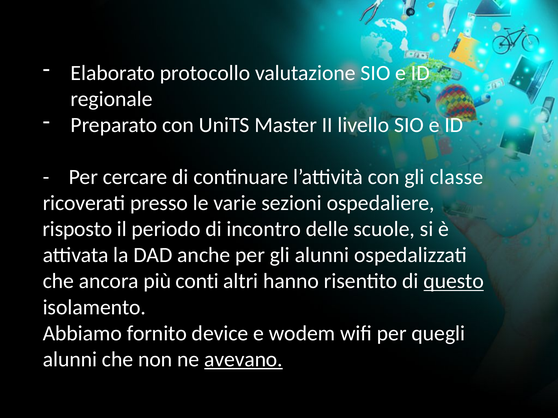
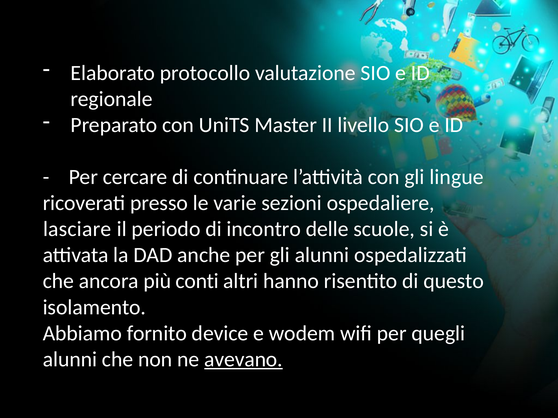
classe: classe -> lingue (457, 177)
risposto: risposto -> lasciare (77, 229)
questo underline: present -> none (454, 282)
